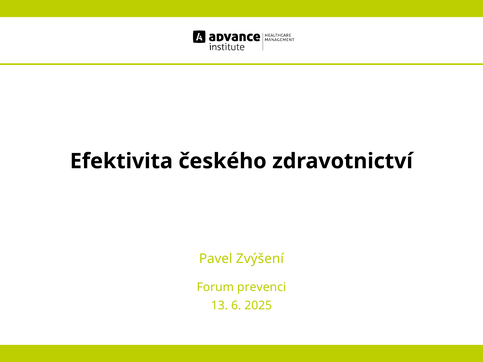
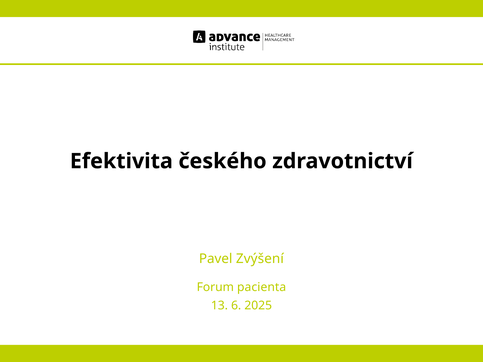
prevenci: prevenci -> pacienta (262, 287)
